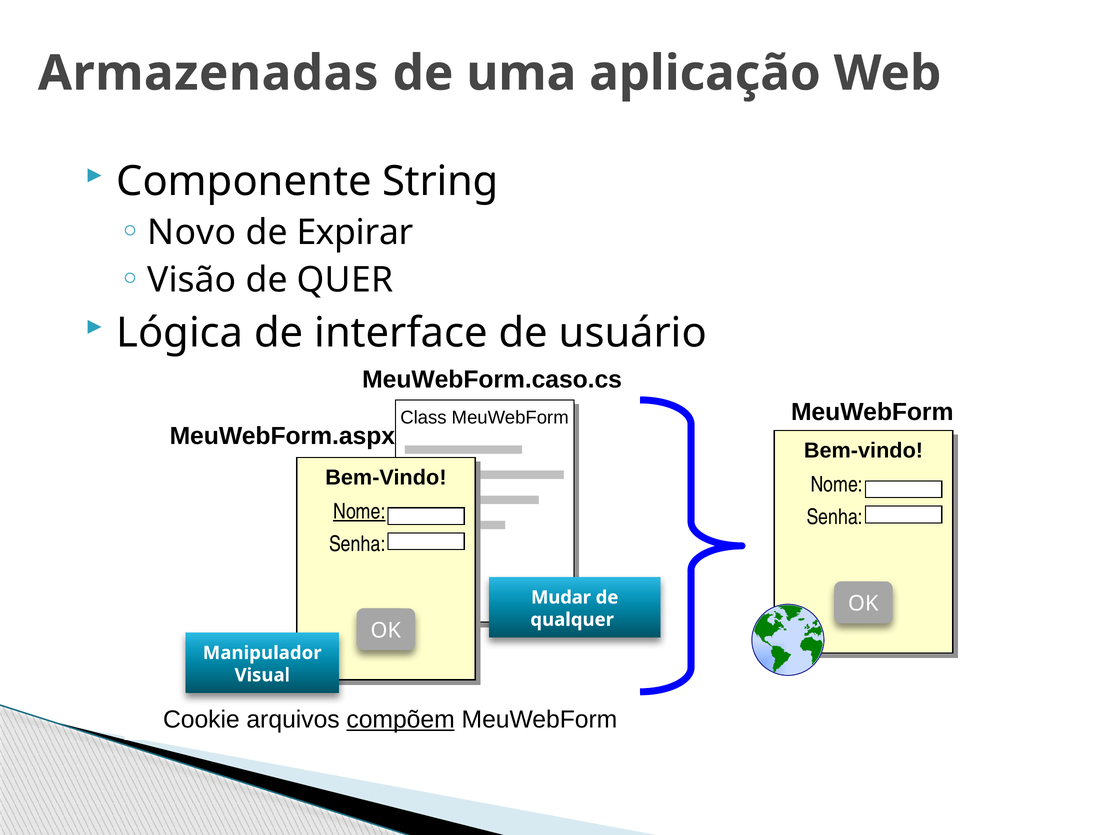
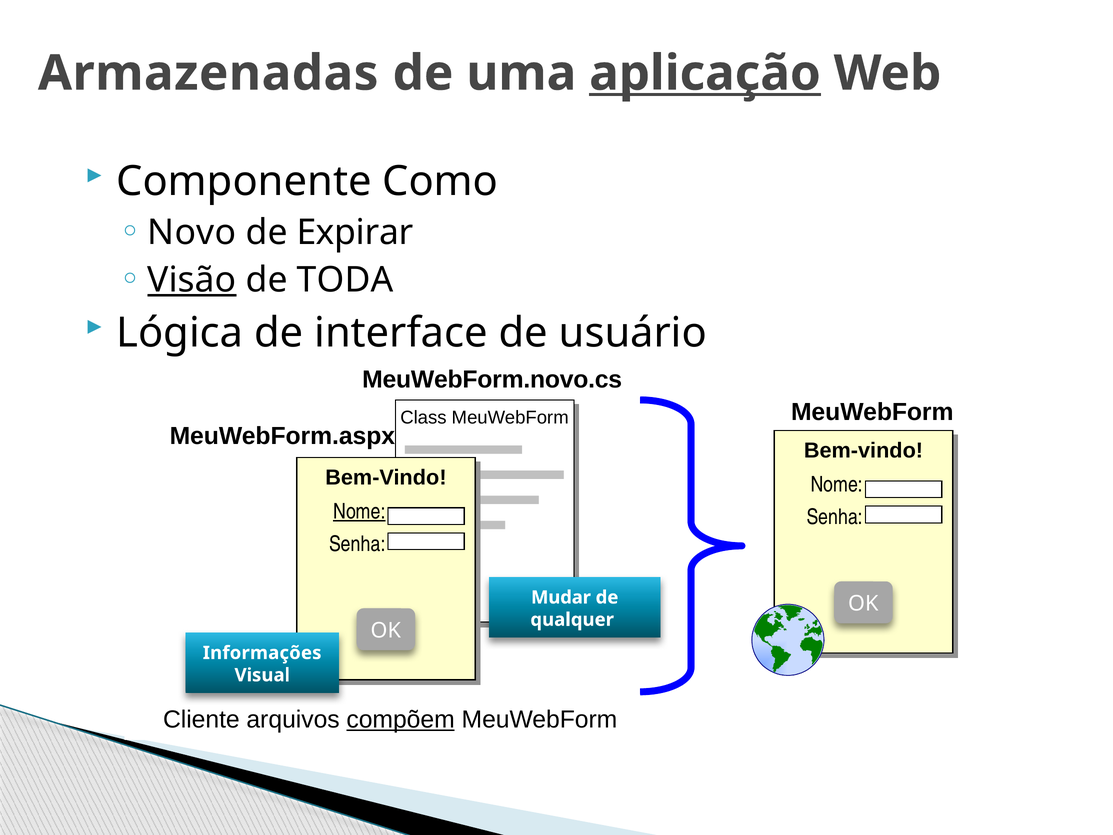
aplicação underline: none -> present (705, 73)
String: String -> Como (440, 181)
Visão underline: none -> present (192, 280)
QUER: QUER -> TODA (345, 280)
MeuWebForm.caso.cs: MeuWebForm.caso.cs -> MeuWebForm.novo.cs (492, 380)
Manipulador: Manipulador -> Informações (262, 653)
Cookie: Cookie -> Cliente (201, 719)
